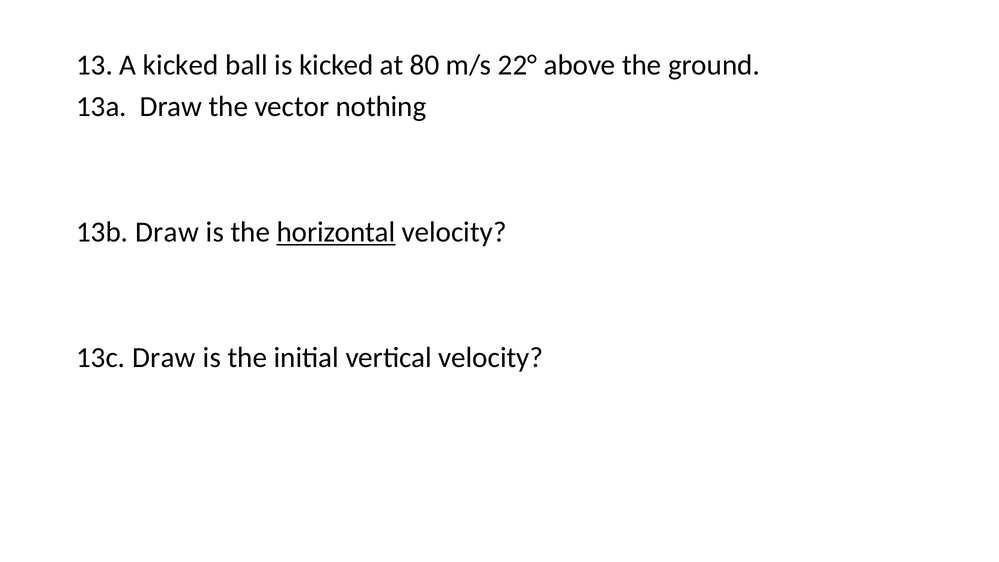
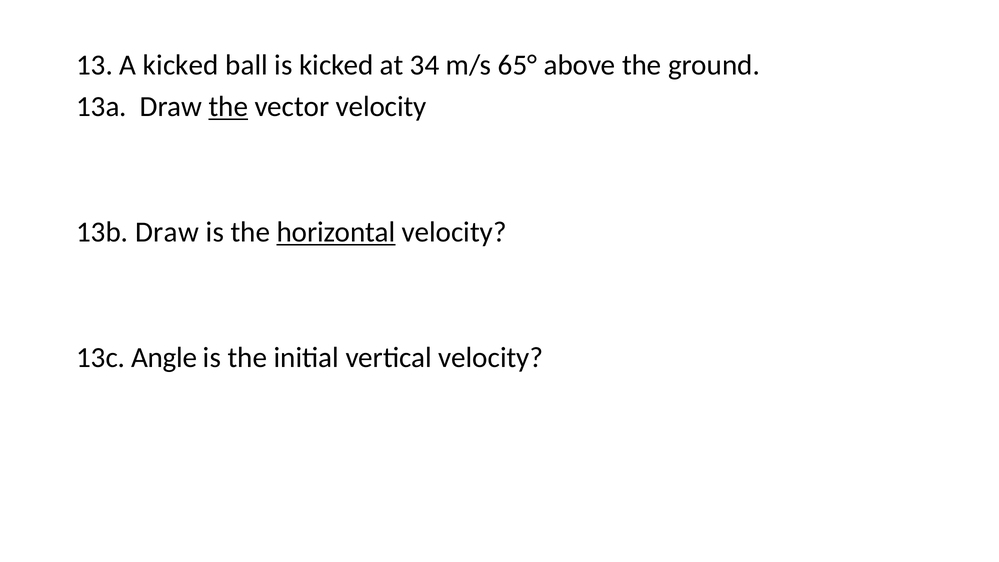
80: 80 -> 34 (425, 65)
22°: 22° -> 65° (517, 65)
the underline: none -> present (228, 107)
vector nothing: nothing -> velocity (381, 107)
13c Draw: Draw -> Angle (164, 358)
